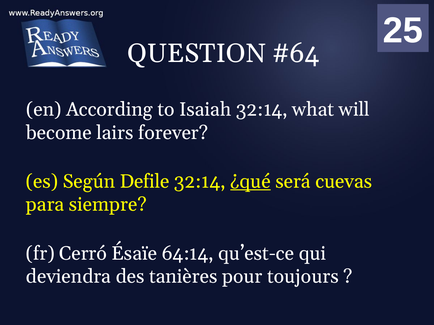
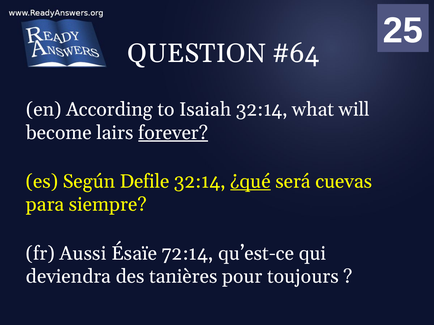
forever underline: none -> present (173, 133)
Cerró: Cerró -> Aussi (83, 254)
64:14: 64:14 -> 72:14 (187, 254)
